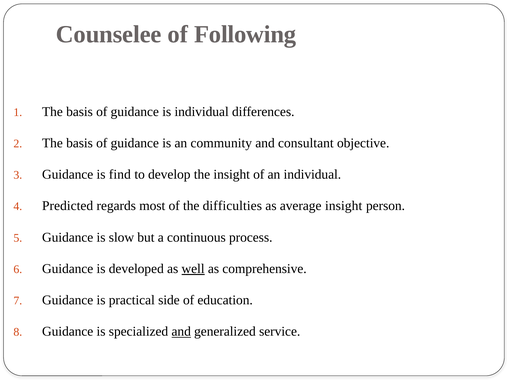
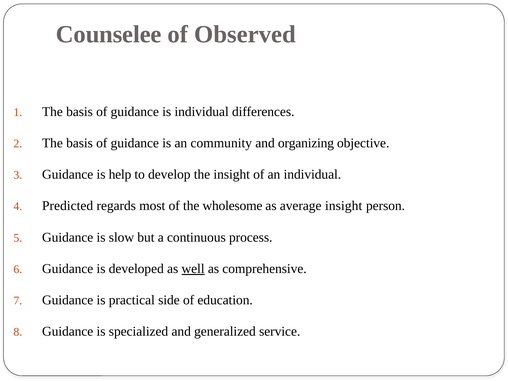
Following: Following -> Observed (245, 34)
consultant: consultant -> organizing (306, 143)
find: find -> help (120, 174)
difficulties: difficulties -> wholesome (232, 206)
and underline: present -> none (181, 332)
